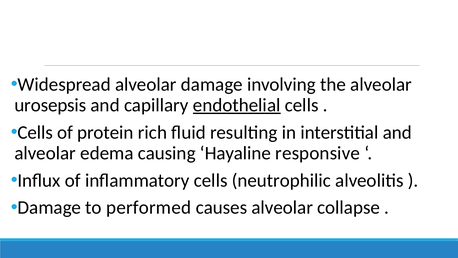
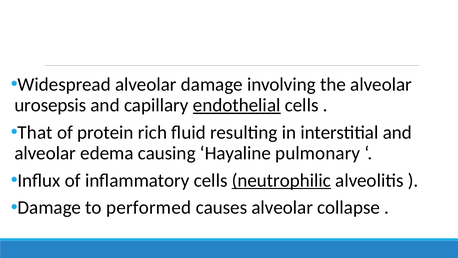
Cells: Cells -> That (35, 132)
responsive: responsive -> pulmonary (318, 153)
neutrophilic underline: none -> present (281, 180)
